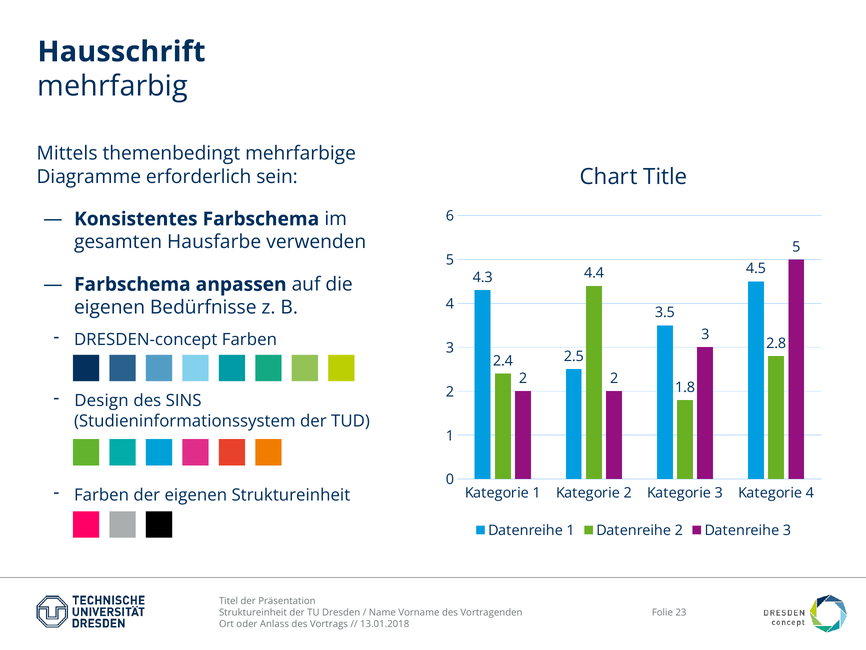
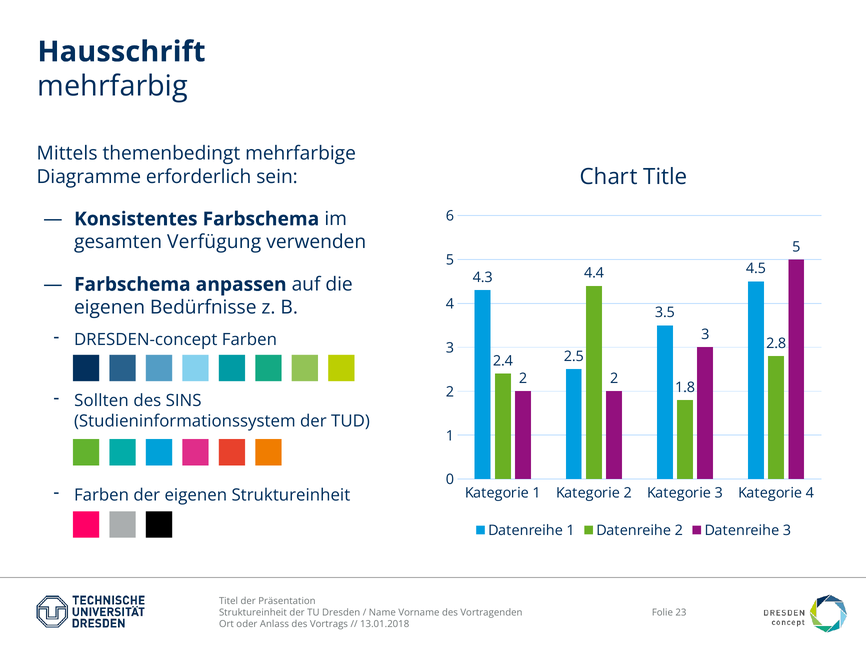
Hausfarbe: Hausfarbe -> Verfügung (214, 242)
Design: Design -> Sollten (101, 401)
